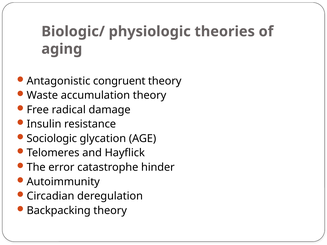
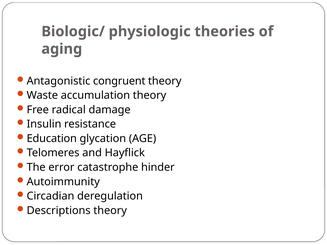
Sociologic: Sociologic -> Education (52, 139)
Backpacking: Backpacking -> Descriptions (59, 211)
